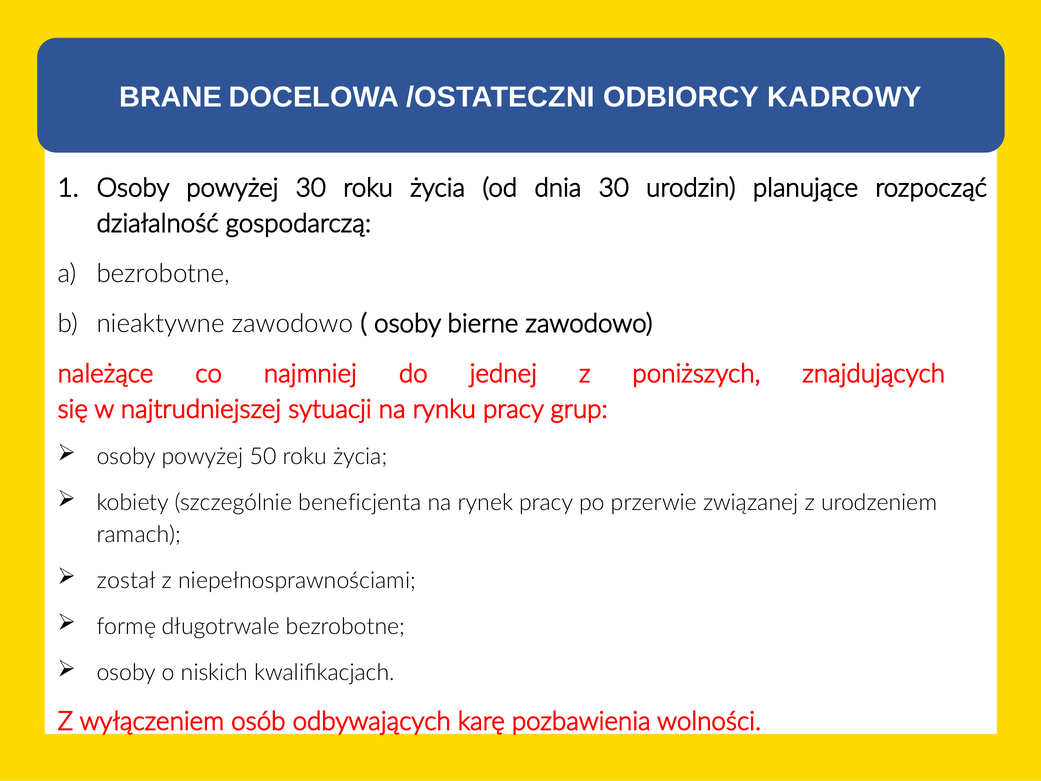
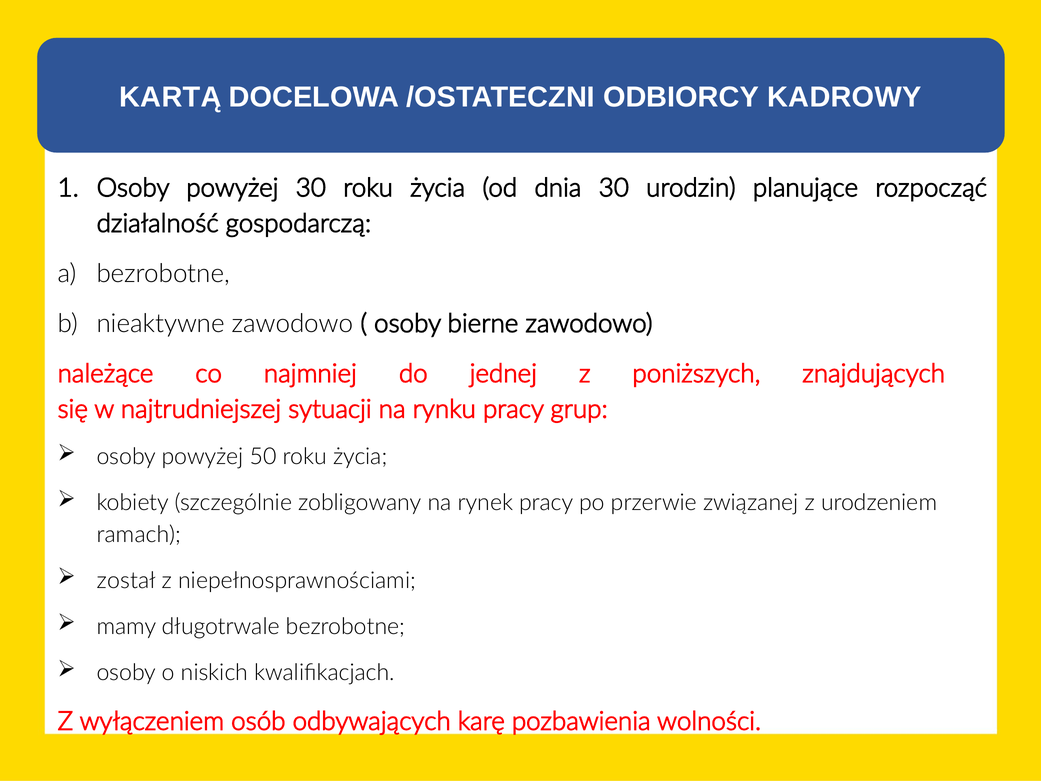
BRANE: BRANE -> KARTĄ (170, 97)
beneficjenta: beneficjenta -> zobligowany (360, 503)
formę: formę -> mamy (126, 626)
